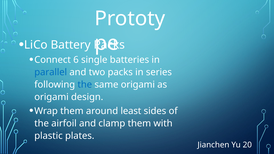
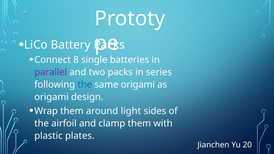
6: 6 -> 8 (76, 60)
parallel colour: blue -> purple (51, 72)
least: least -> light (131, 111)
